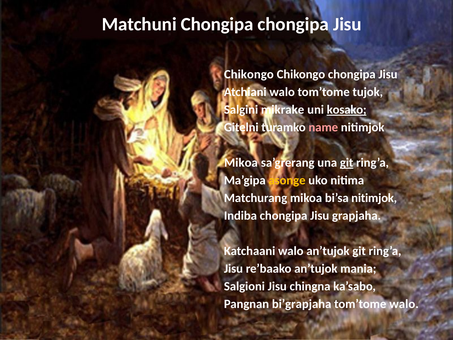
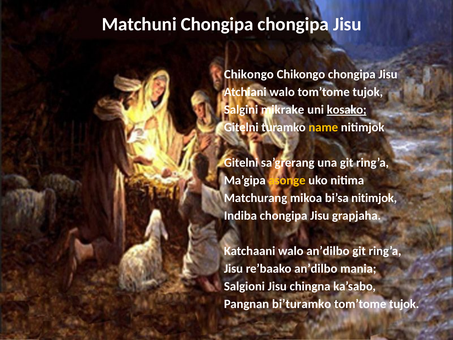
name colour: pink -> yellow (323, 127)
Mikoa: Mikoa -> Gitelni (241, 163)
git underline: present -> none (347, 163)
walo an’tujok: an’tujok -> an’dilbo (328, 251)
re’baako an’tujok: an’tujok -> an’dilbo (316, 268)
bi’grapjaha: bi’grapjaha -> bi’turamko (302, 304)
walo: walo -> tujok (404, 304)
